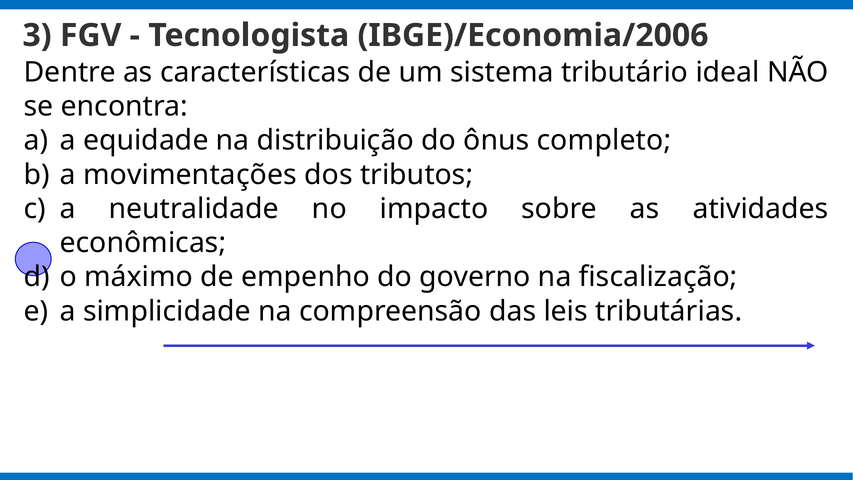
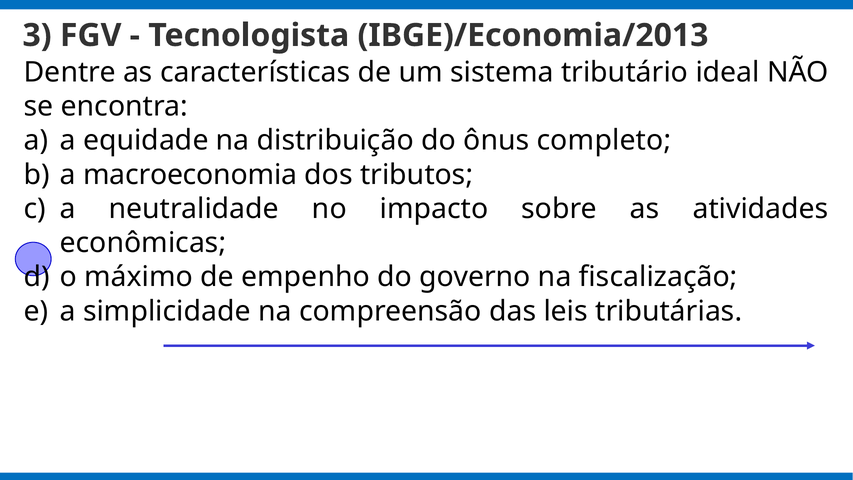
IBGE)/Economia/2006: IBGE)/Economia/2006 -> IBGE)/Economia/2013 (533, 35)
movimentações: movimentações -> macroeconomia (190, 175)
